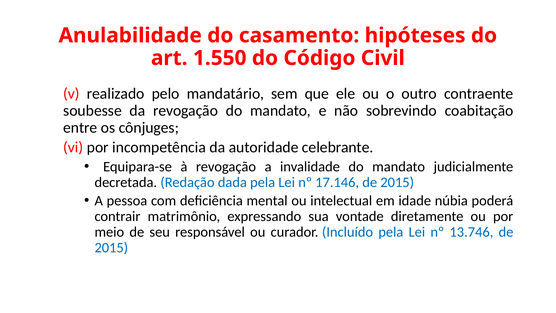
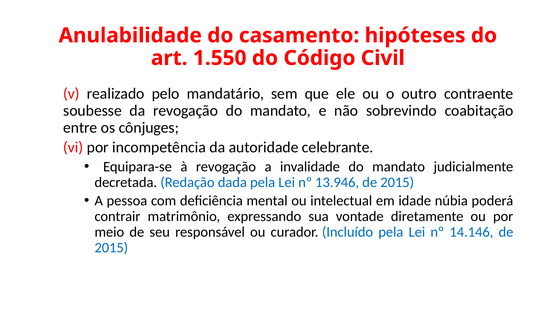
17.146: 17.146 -> 13.946 (337, 182)
13.746: 13.746 -> 14.146 (471, 232)
